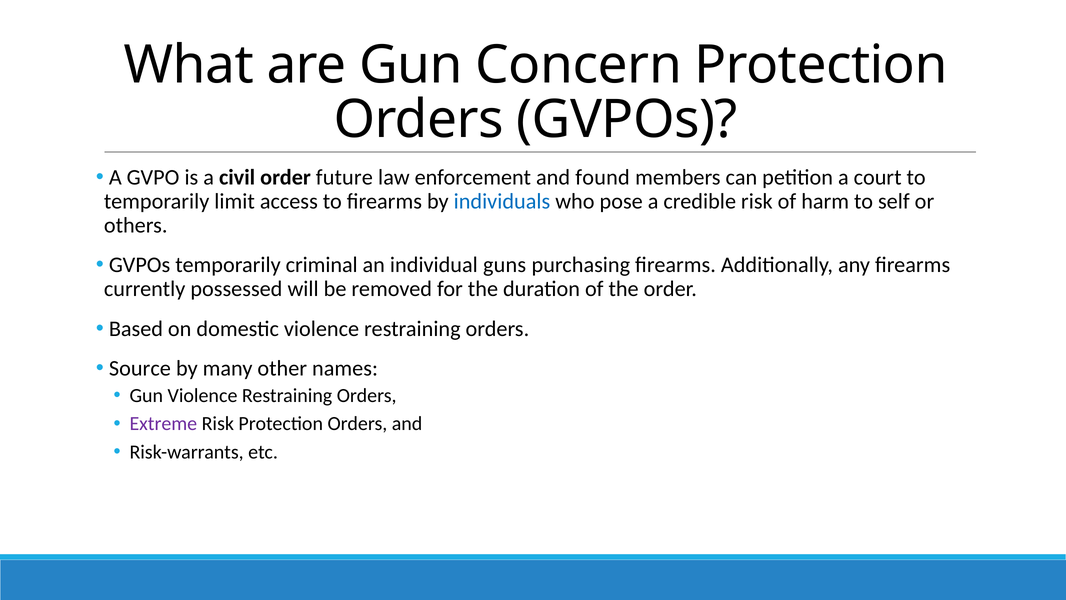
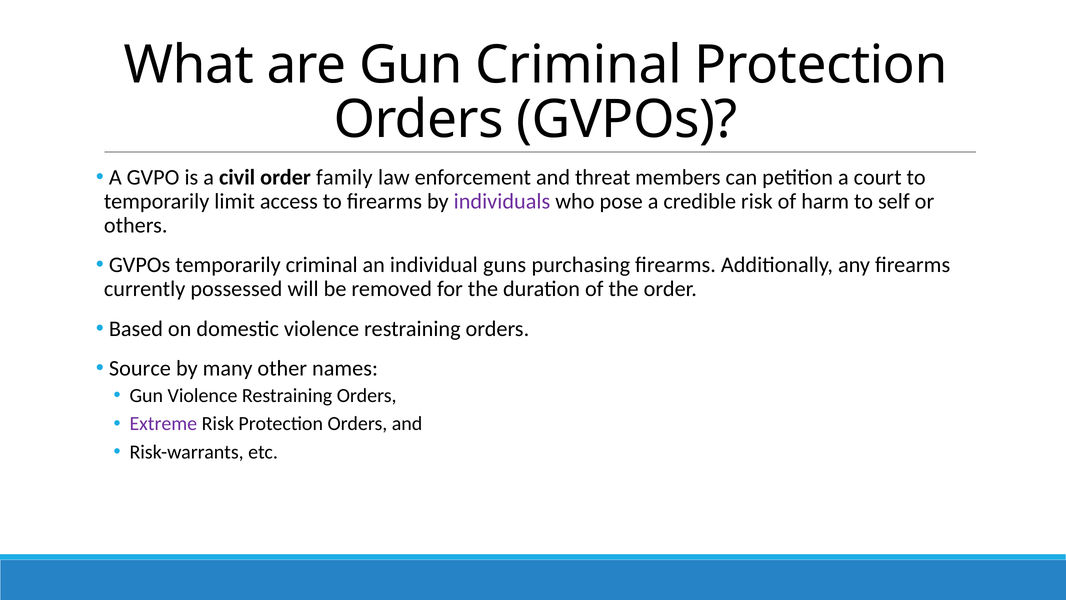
Gun Concern: Concern -> Criminal (579, 65)
future: future -> family (344, 177)
found: found -> threat (603, 177)
individuals colour: blue -> purple (502, 201)
